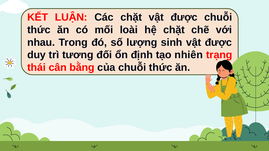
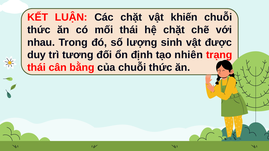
được: được -> khiến (184, 17)
mối loài: loài -> thái (129, 30)
